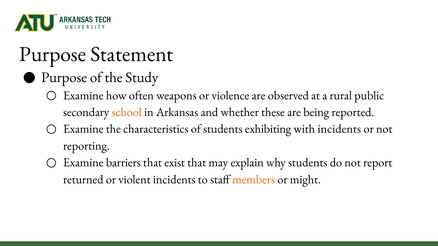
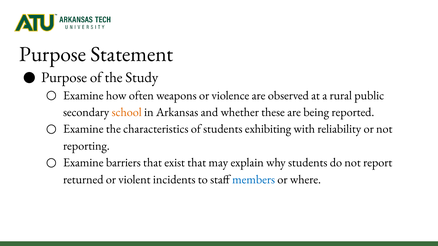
with incidents: incidents -> reliability (339, 129)
members colour: orange -> blue (254, 180)
might: might -> where (305, 180)
